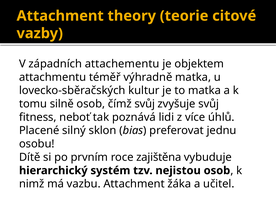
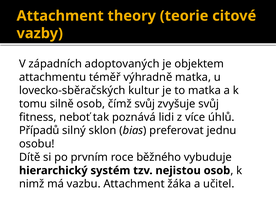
attachementu: attachementu -> adoptovaných (122, 64)
Placené: Placené -> Případů (39, 131)
zajištěna: zajištěna -> běžného (159, 157)
